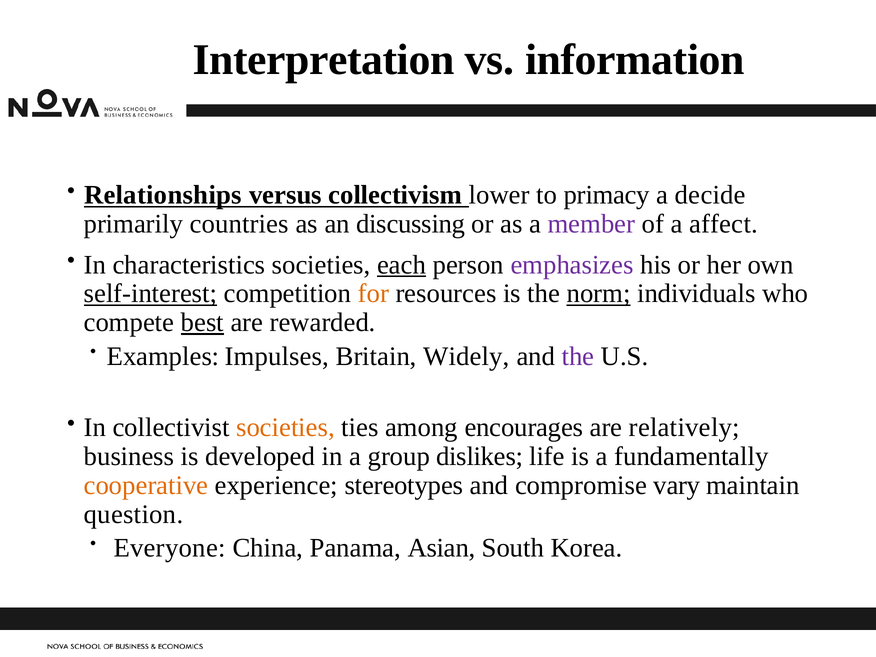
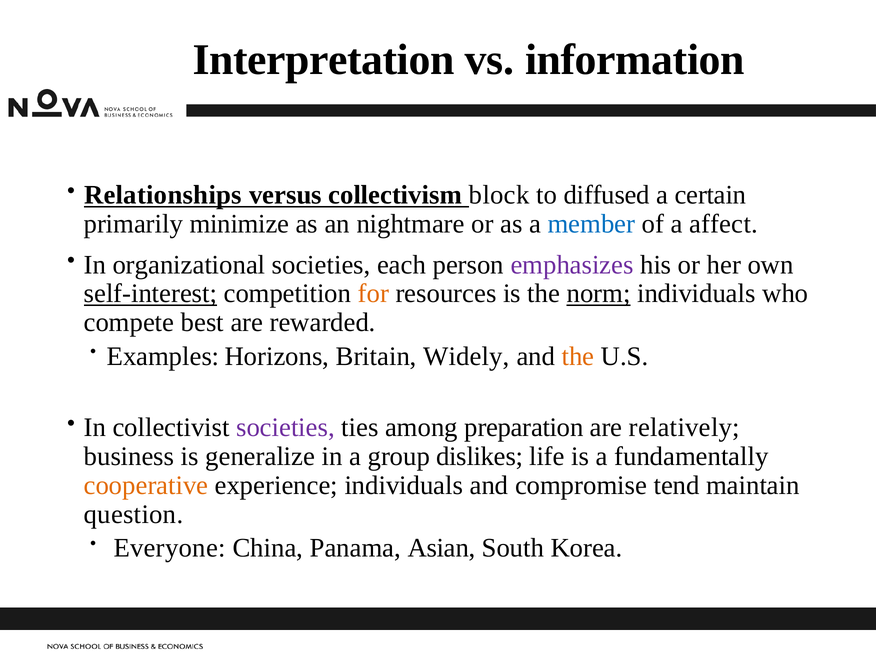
lower: lower -> block (499, 195)
primacy: primacy -> diffused (607, 195)
decide: decide -> certain (710, 195)
countries: countries -> minimize (239, 224)
discussing: discussing -> nightmare (411, 224)
member colour: purple -> blue (591, 224)
characteristics: characteristics -> organizational (189, 265)
each underline: present -> none (402, 265)
best underline: present -> none (202, 323)
Impulses: Impulses -> Horizons (277, 356)
the colour: purple -> orange (578, 356)
societies colour: orange -> purple (286, 428)
encourages: encourages -> preparation (524, 428)
developed: developed -> generalize (260, 456)
experience stereotypes: stereotypes -> individuals (404, 485)
vary: vary -> tend (677, 485)
